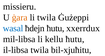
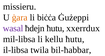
li twila: twila -> biċċa (47, 18)
wasal colour: blue -> purple (13, 29)
bil-xjuħitu: bil-xjuħitu -> bil-ħabbar (71, 50)
